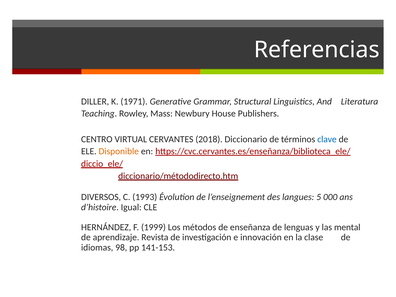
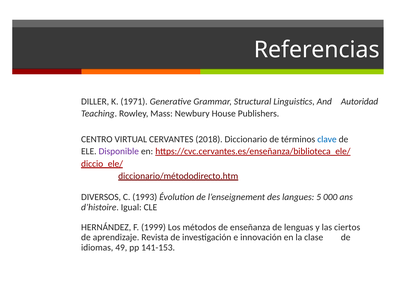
Literatura: Literatura -> Autoridad (360, 102)
Disponible colour: orange -> purple (119, 151)
mental: mental -> ciertos (347, 227)
98: 98 -> 49 (121, 247)
